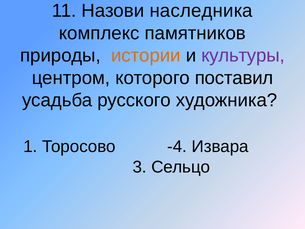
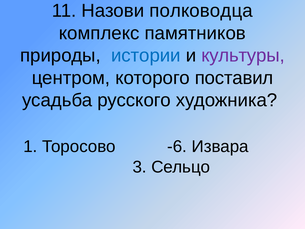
наследника: наследника -> полководца (201, 11)
истории colour: orange -> blue (146, 55)
-4: -4 -> -6 (177, 146)
